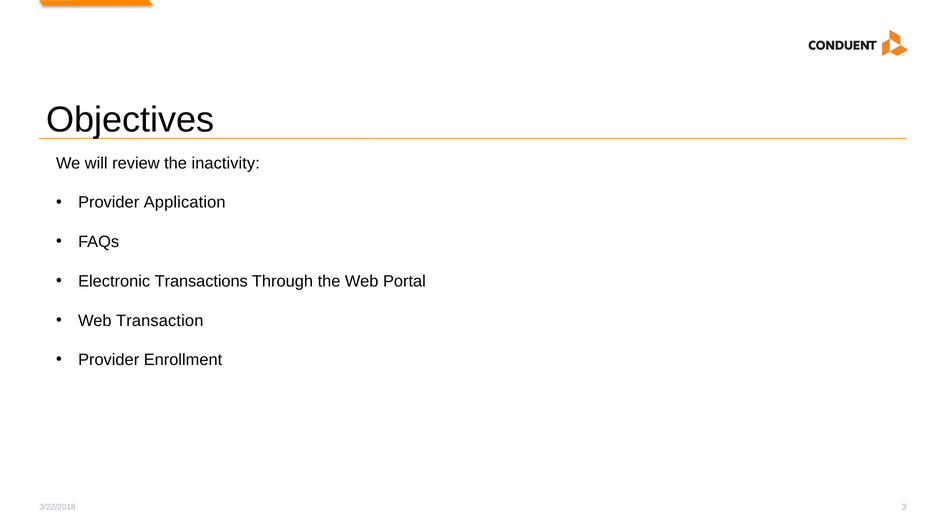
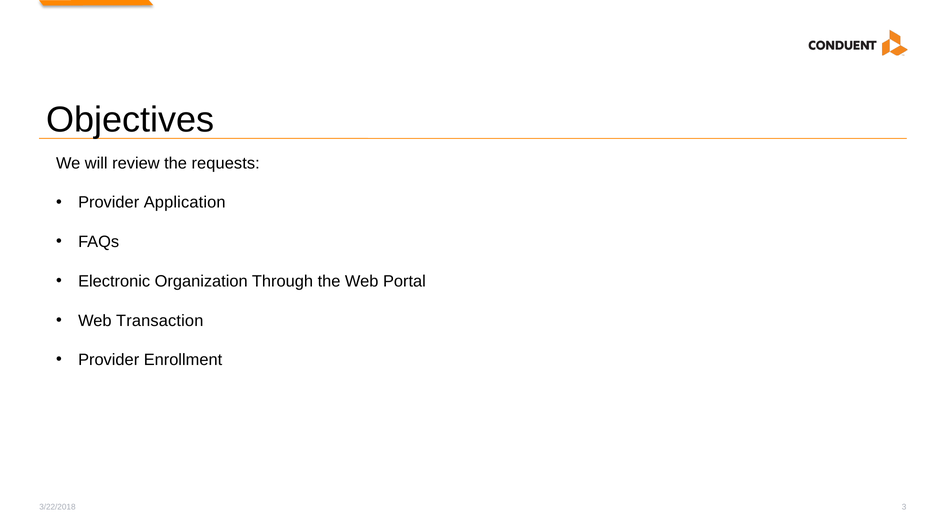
inactivity: inactivity -> requests (226, 163)
Transactions: Transactions -> Organization (201, 281)
